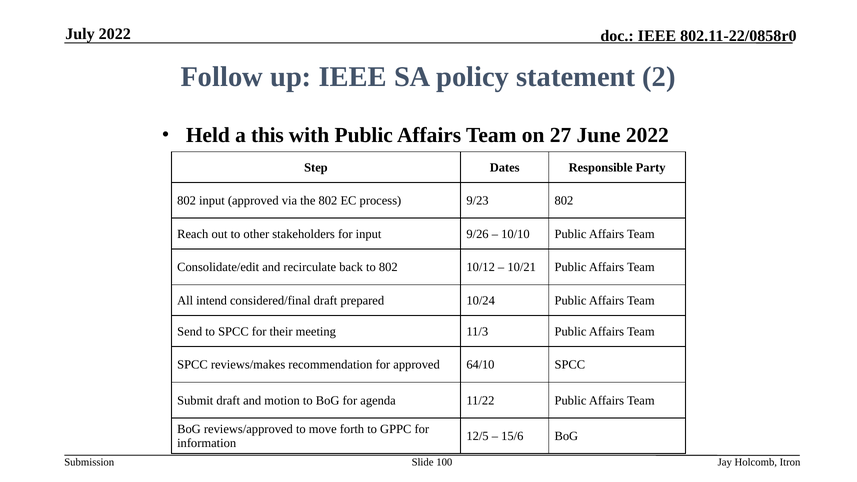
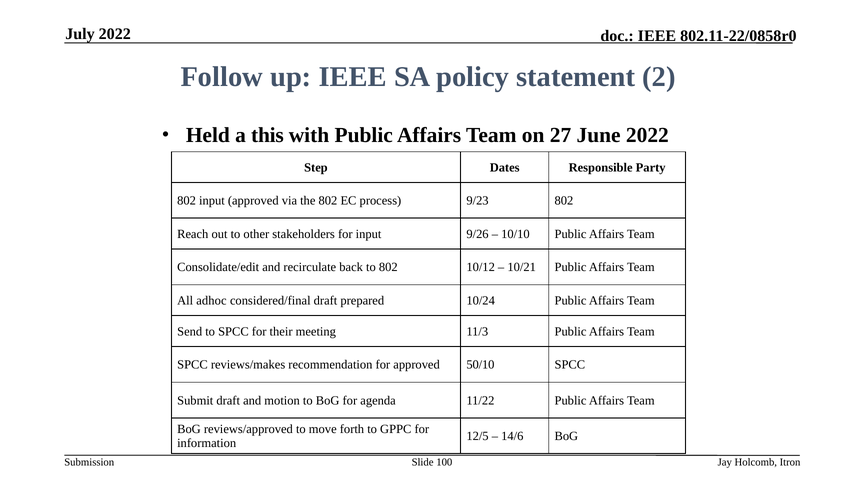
intend: intend -> adhoc (211, 301)
64/10: 64/10 -> 50/10 (480, 365)
15/6: 15/6 -> 14/6 (512, 436)
